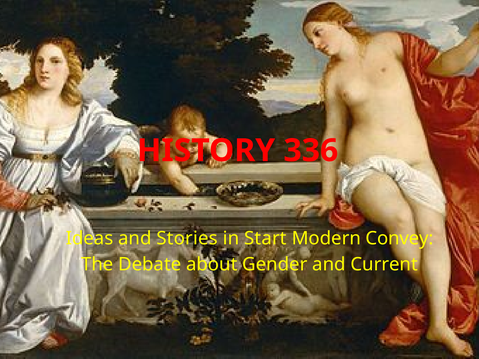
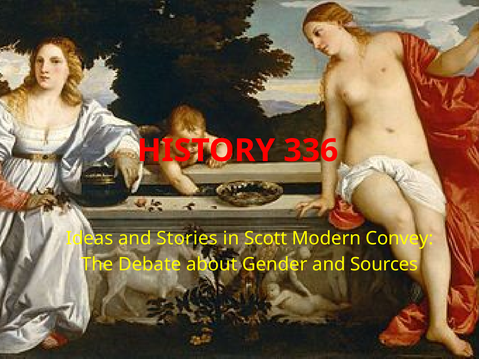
Start: Start -> Scott (266, 238)
Current: Current -> Sources (384, 264)
